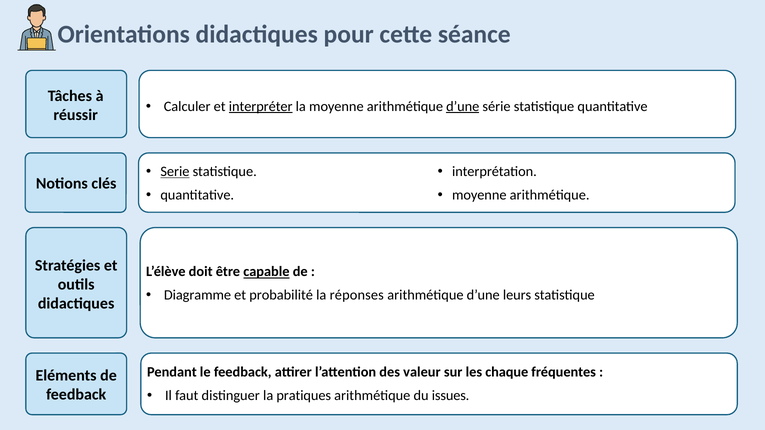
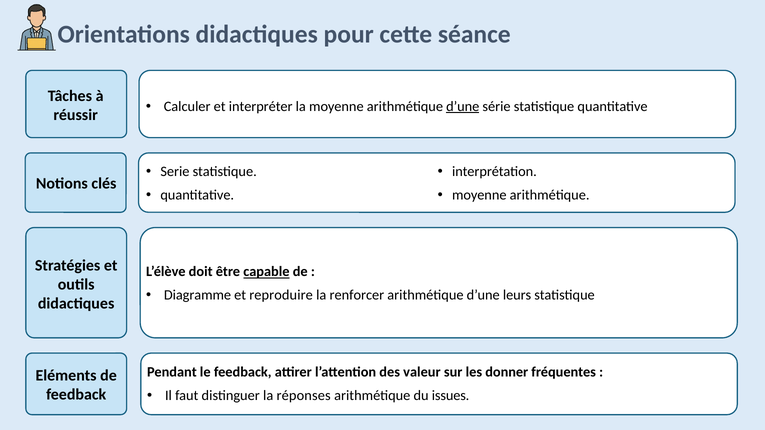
interpréter underline: present -> none (261, 107)
Serie underline: present -> none (175, 172)
probabilité: probabilité -> reproduire (281, 295)
réponses: réponses -> renforcer (357, 295)
chaque: chaque -> donner (507, 372)
pratiques: pratiques -> réponses (304, 396)
